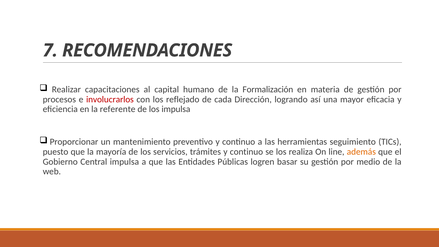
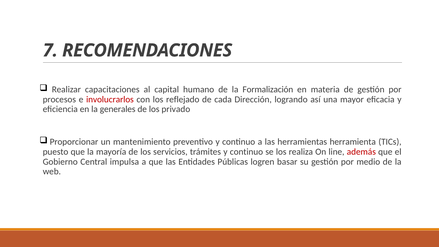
referente: referente -> generales (118, 109)
los impulsa: impulsa -> privado (176, 109)
seguimiento: seguimiento -> herramienta (353, 142)
además colour: orange -> red (361, 152)
